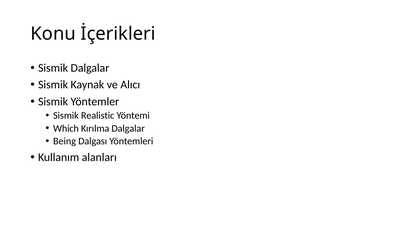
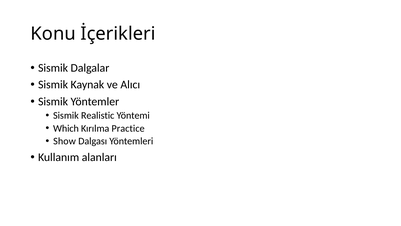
Kırılma Dalgalar: Dalgalar -> Practice (128, 128)
Being: Being -> Show (65, 141)
